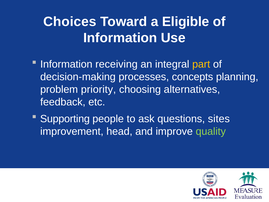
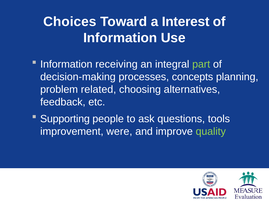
Eligible: Eligible -> Interest (186, 22)
part colour: yellow -> light green (201, 64)
priority: priority -> related (98, 89)
sites: sites -> tools (219, 119)
head: head -> were (119, 131)
